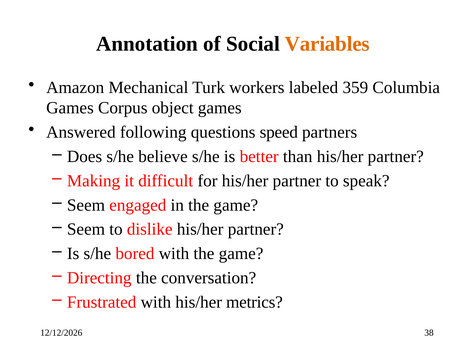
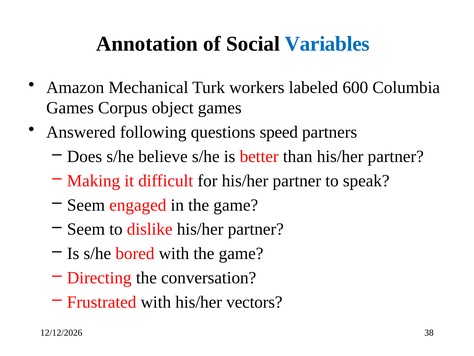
Variables colour: orange -> blue (327, 44)
359: 359 -> 600 (355, 87)
metrics: metrics -> vectors (254, 302)
